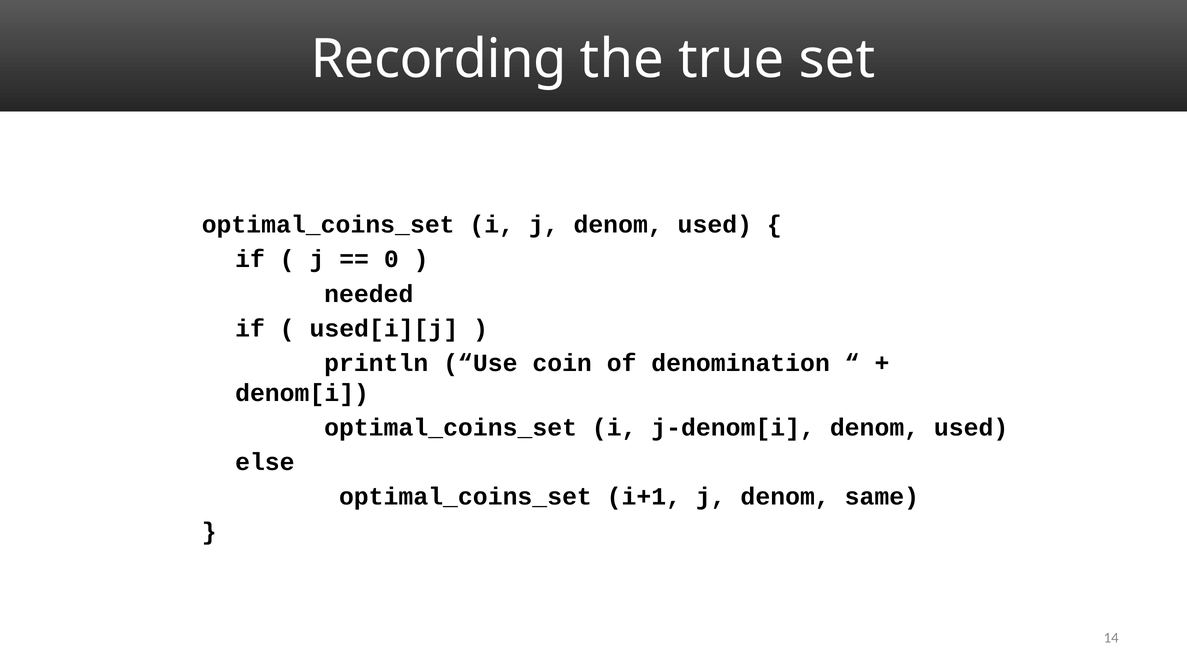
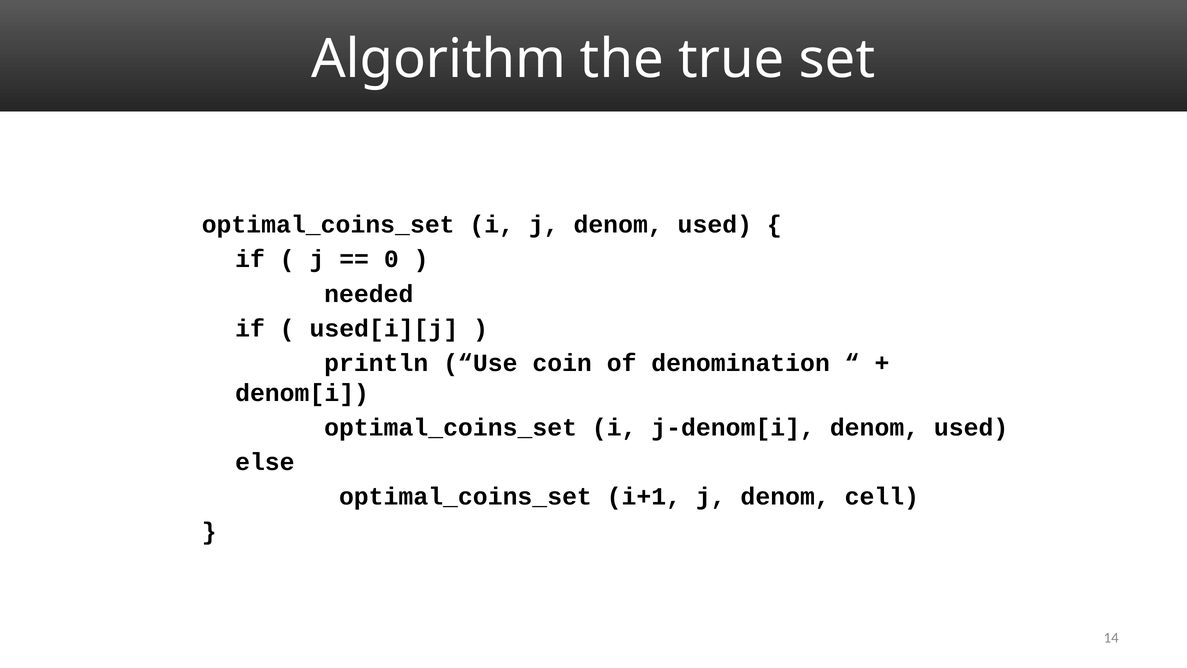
Recording: Recording -> Algorithm (439, 59)
same: same -> cell (882, 497)
